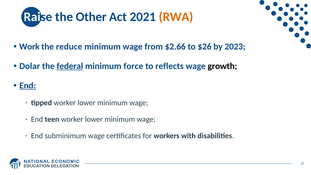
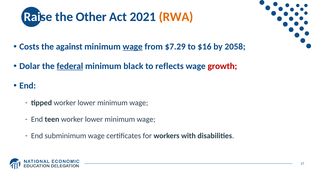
Work: Work -> Costs (29, 47)
reduce: reduce -> against (69, 47)
wage underline: none -> present (133, 47)
$2.66: $2.66 -> $7.29 (175, 47)
$26: $26 -> $16 (205, 47)
2023: 2023 -> 2058 (235, 47)
force: force -> black (133, 66)
growth colour: black -> red (222, 66)
End underline: present -> none (28, 86)
